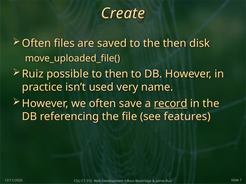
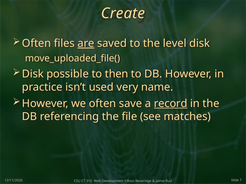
are underline: none -> present (86, 43)
the then: then -> level (175, 43)
Ruiz: Ruiz -> Disk (33, 74)
features: features -> matches (187, 117)
